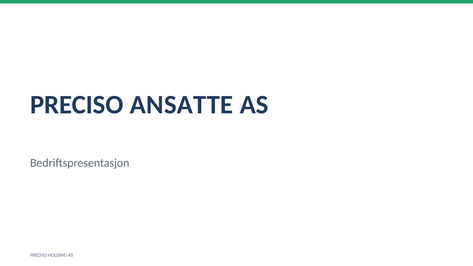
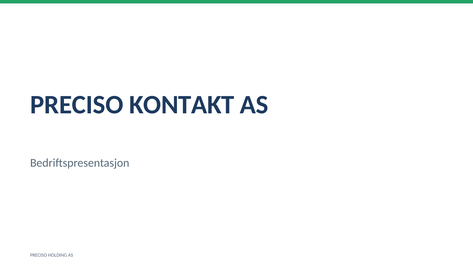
ANSATTE: ANSATTE -> KONTAKT (182, 105)
